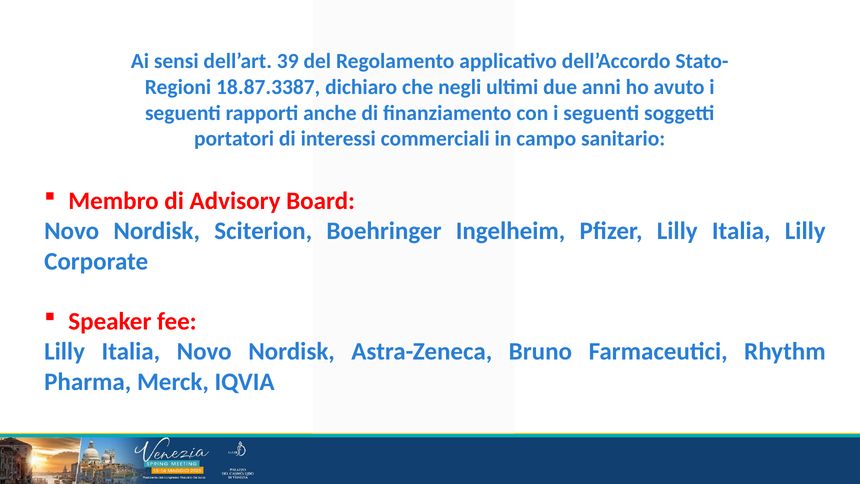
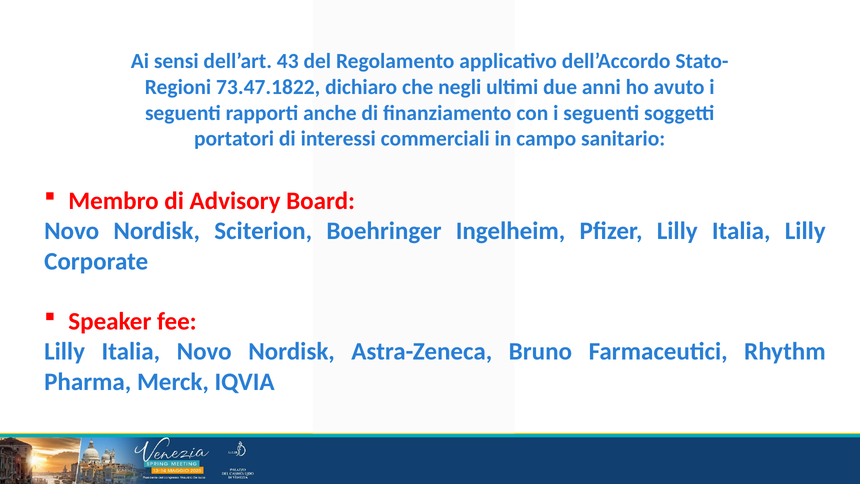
39: 39 -> 43 (288, 61)
18.87.3387: 18.87.3387 -> 73.47.1822 (268, 87)
